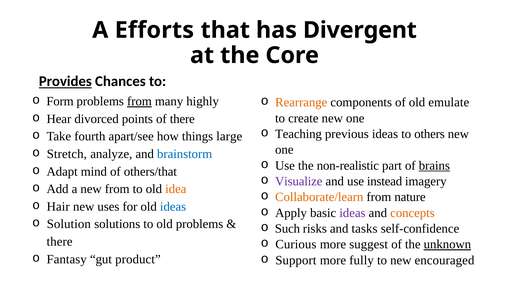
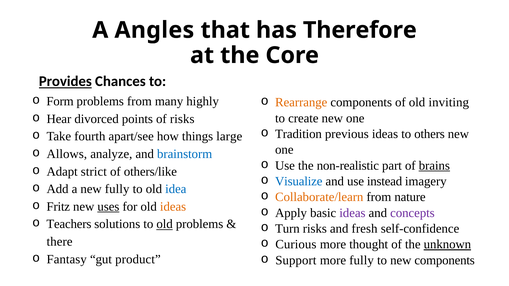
Efforts: Efforts -> Angles (154, 30)
Divergent: Divergent -> Therefore (360, 30)
from underline: present -> none (139, 101)
emulate: emulate -> inviting (449, 102)
of there: there -> risks (182, 119)
Teaching: Teaching -> Tradition (298, 134)
Stretch: Stretch -> Allows (67, 154)
mind: mind -> strict (94, 172)
others/that: others/that -> others/like (150, 172)
Visualize colour: purple -> blue (299, 181)
new from: from -> fully (117, 189)
idea colour: orange -> blue (176, 189)
Hair: Hair -> Fritz (58, 207)
uses underline: none -> present (108, 207)
ideas colour: blue -> orange (173, 207)
concepts colour: orange -> purple (412, 213)
Solution: Solution -> Teachers (69, 224)
old underline: none -> present (165, 224)
Such: Such -> Turn (287, 229)
tasks: tasks -> fresh (365, 229)
suggest: suggest -> thought (369, 245)
new encouraged: encouraged -> components (445, 260)
